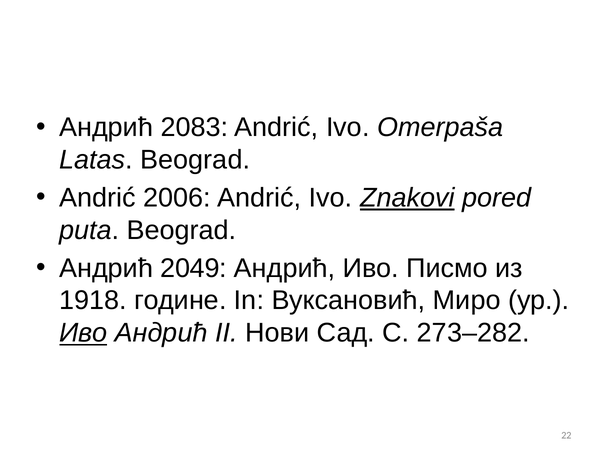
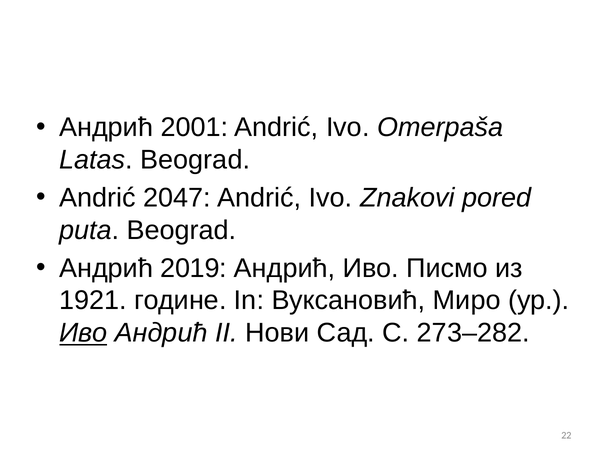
2083: 2083 -> 2001 (194, 128)
2006: 2006 -> 2047 (177, 198)
Znakovi underline: present -> none (407, 198)
2049: 2049 -> 2019 (194, 268)
1918: 1918 -> 1921 (93, 301)
